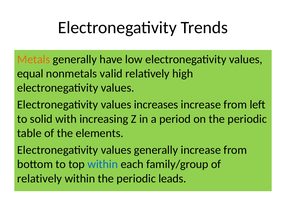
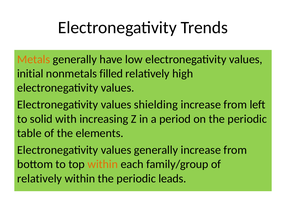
equal: equal -> initial (30, 74)
valid: valid -> filled (111, 74)
increases: increases -> shielding (156, 105)
within colour: blue -> orange (103, 165)
